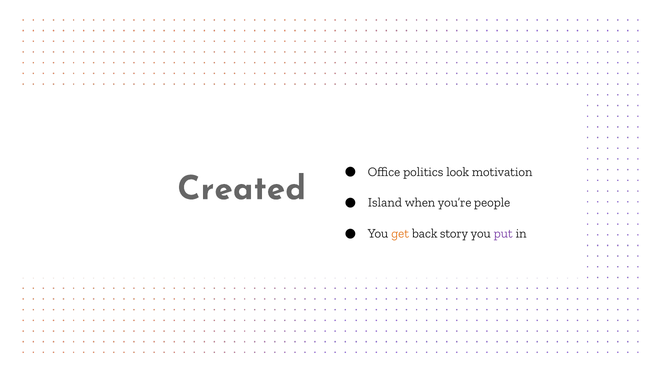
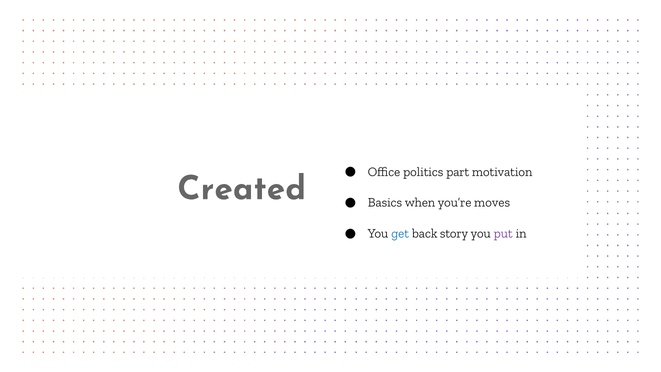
look: look -> part (458, 172)
Island: Island -> Basics (385, 203)
people: people -> moves (492, 203)
get colour: orange -> blue (400, 234)
